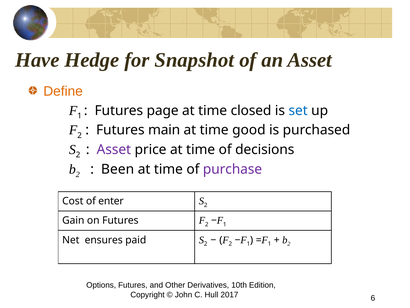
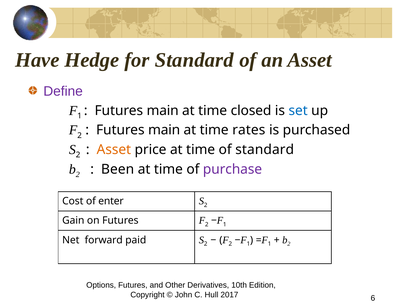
for Snapshot: Snapshot -> Standard (194, 60)
Define colour: orange -> purple (63, 91)
page: page -> main (163, 110)
good: good -> rates (249, 130)
Asset colour: purple -> orange (114, 149)
of decisions: decisions -> standard (265, 149)
ensures: ensures -> forward (104, 240)
